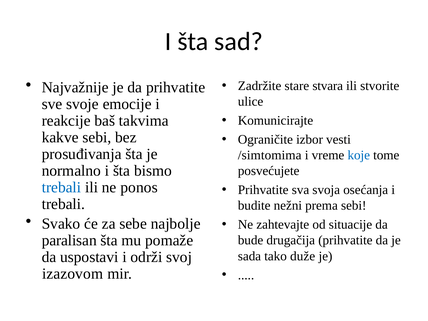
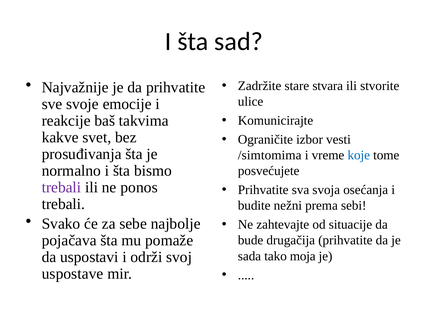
kakve sebi: sebi -> svet (97, 137)
trebali colour: blue -> purple (61, 187)
paralisan: paralisan -> pojačava (69, 241)
duže: duže -> moja (303, 256)
izazovom: izazovom -> uspostave (73, 274)
